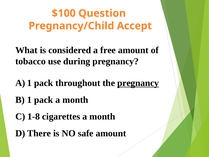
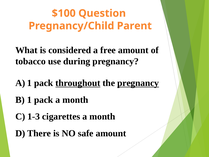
Accept: Accept -> Parent (134, 26)
throughout underline: none -> present (78, 83)
1-8: 1-8 -> 1-3 (34, 116)
